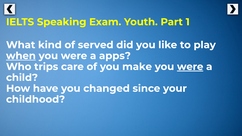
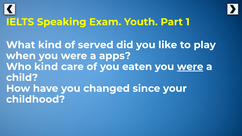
when underline: present -> none (21, 56)
Who trips: trips -> kind (46, 67)
make: make -> eaten (137, 67)
